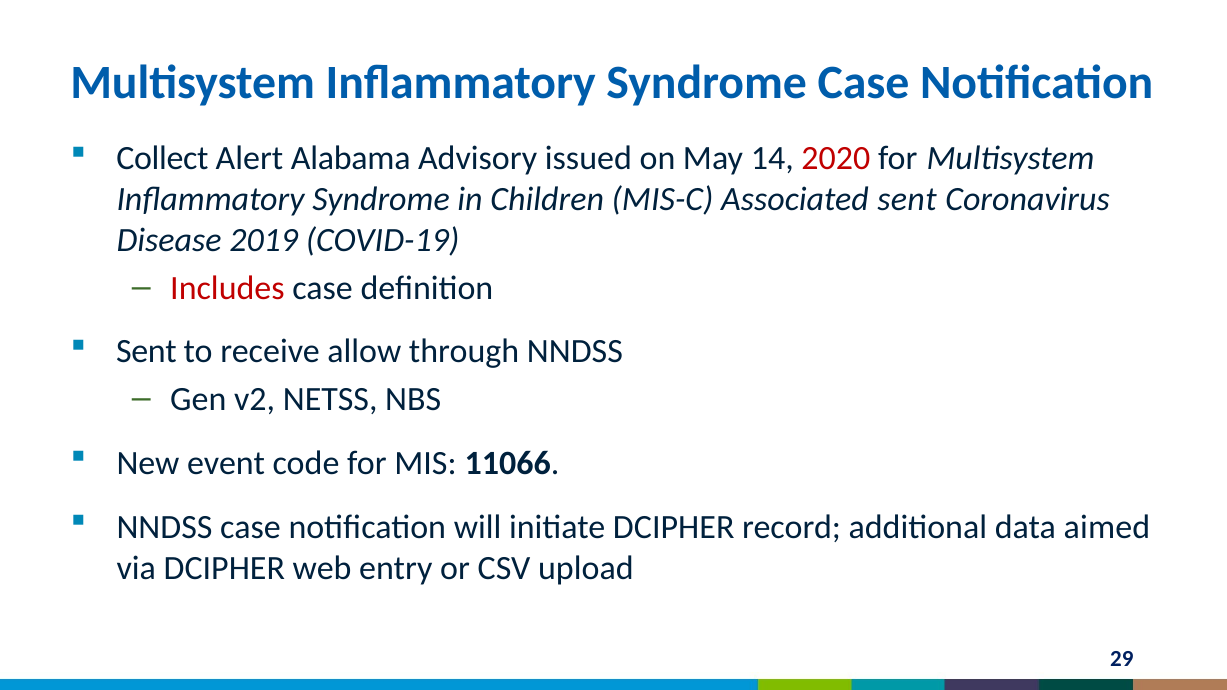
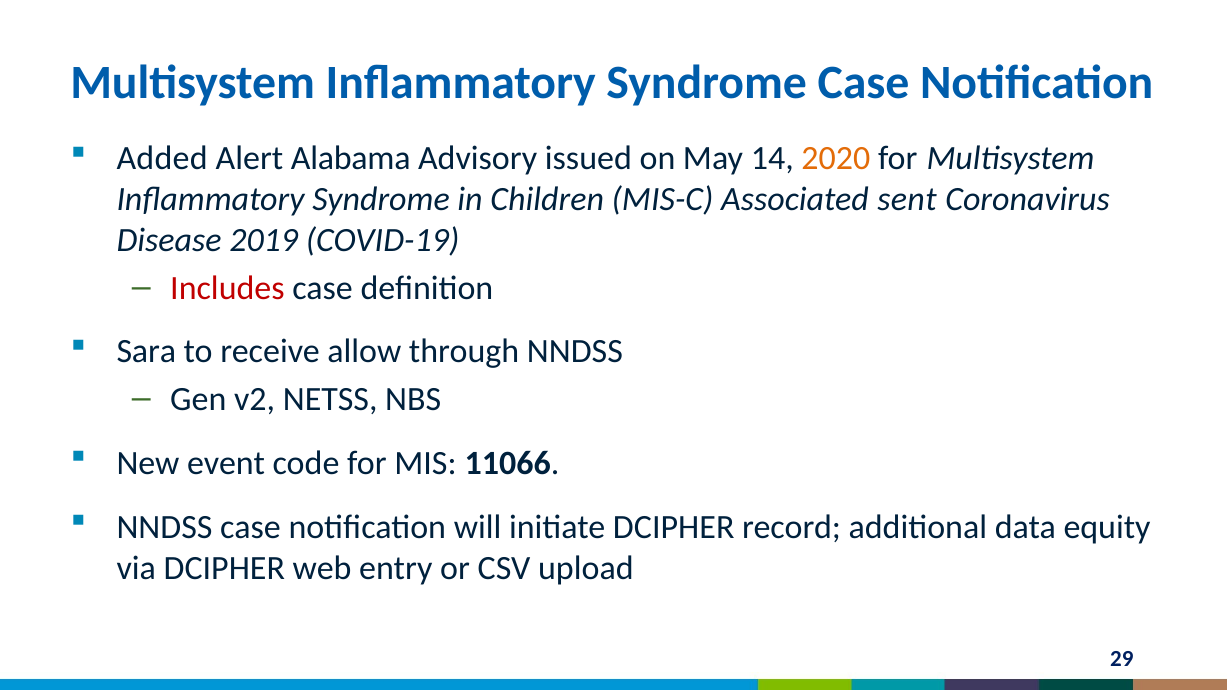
Collect: Collect -> Added (162, 158)
2020 colour: red -> orange (836, 158)
Sent: Sent -> Sara (146, 352)
aimed: aimed -> equity (1107, 527)
